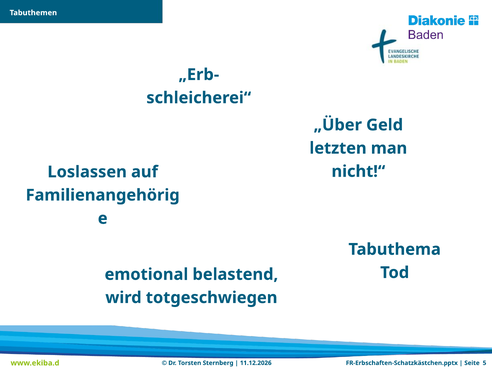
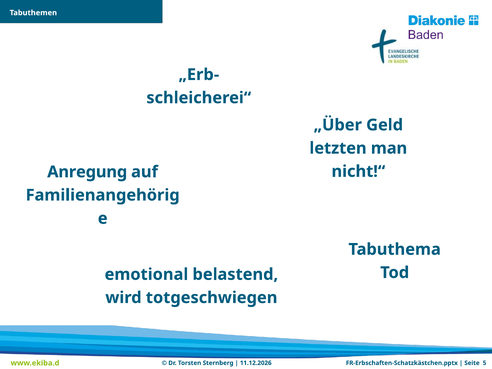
Loslassen: Loslassen -> Anregung (87, 172)
